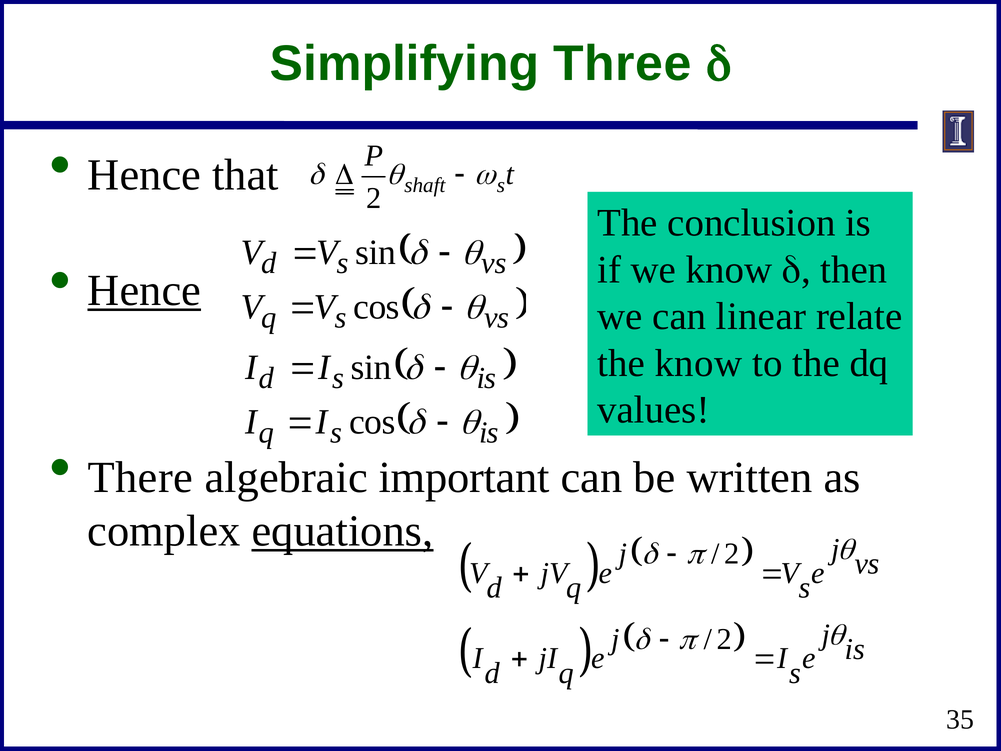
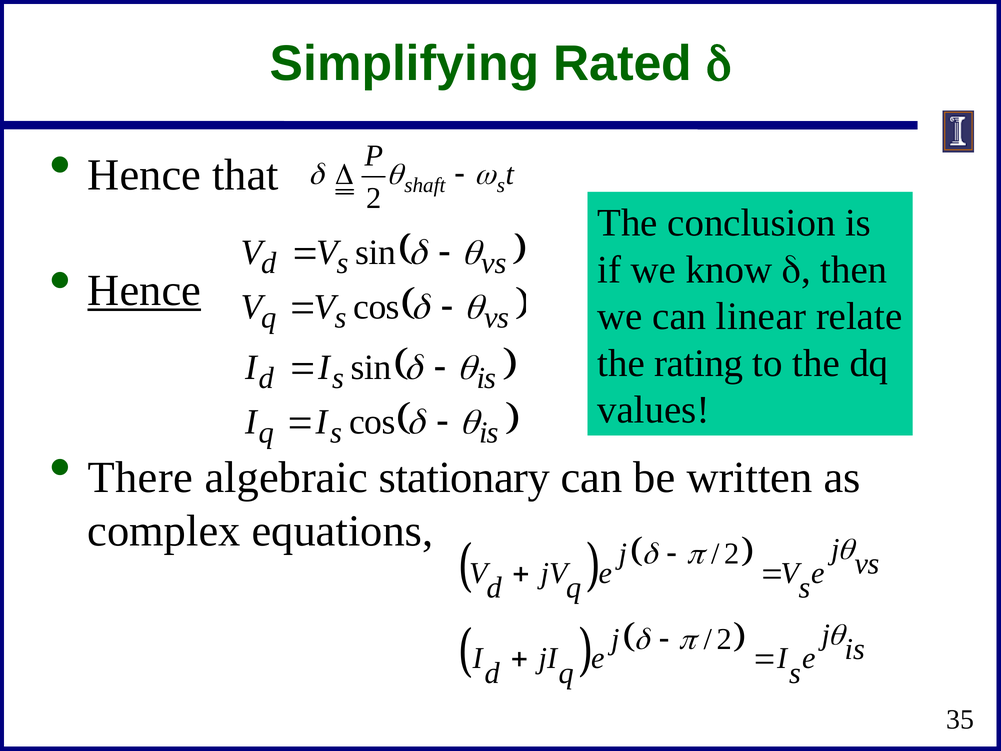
Three: Three -> Rated (623, 63)
the know: know -> rating (699, 363)
important: important -> stationary (464, 478)
equations underline: present -> none (343, 531)
